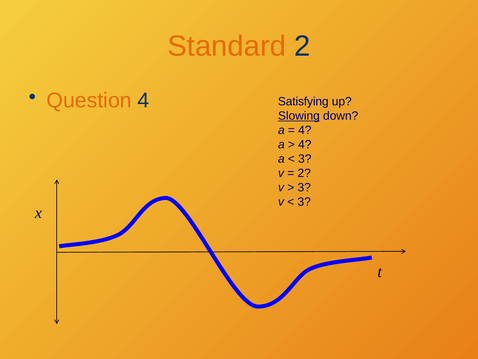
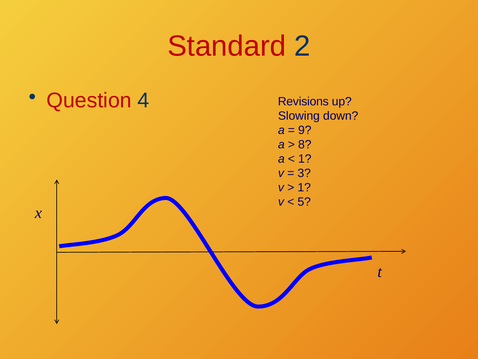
Standard colour: orange -> red (227, 46)
Question colour: orange -> red (89, 100)
Satisfying: Satisfying -> Revisions (303, 101)
Slowing underline: present -> none (299, 116)
4: 4 -> 9 (305, 130)
4: 4 -> 8 (305, 144)
3: 3 -> 1 (305, 159)
2: 2 -> 3 (304, 173)
3: 3 -> 1 (304, 187)
3: 3 -> 5 (304, 202)
